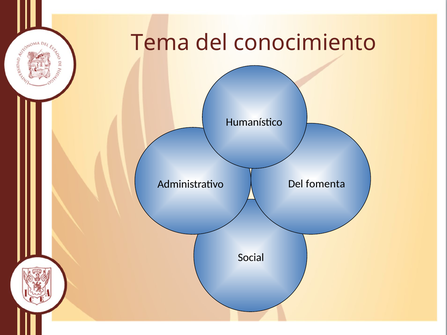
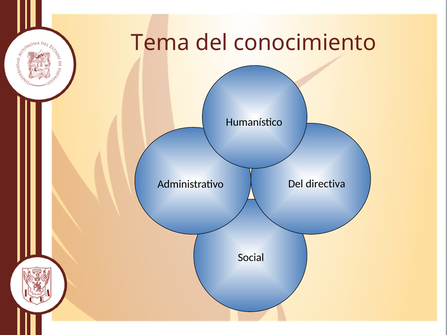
fomenta: fomenta -> directiva (326, 184)
